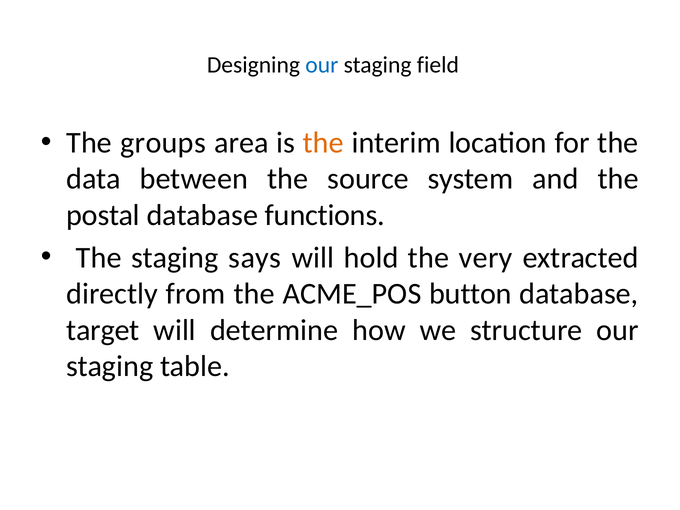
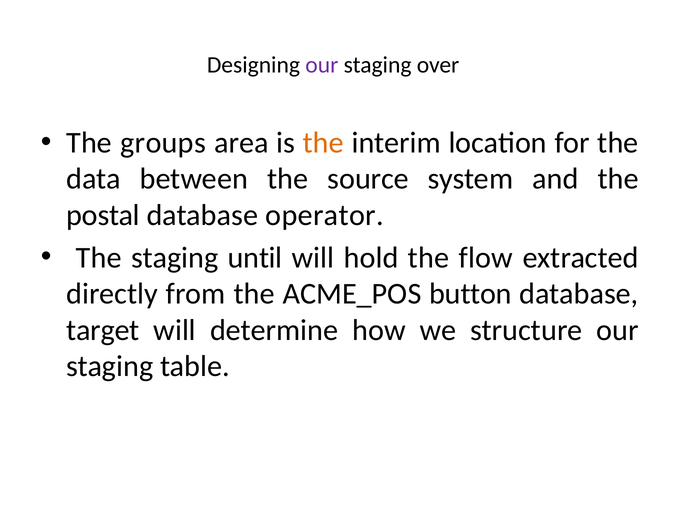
our colour: blue -> purple (322, 65)
field: field -> over (438, 65)
functions: functions -> operator (325, 215)
says: says -> until (255, 258)
very: very -> flow (486, 258)
